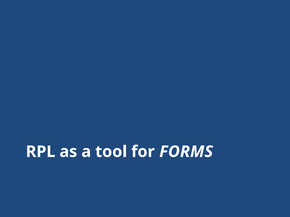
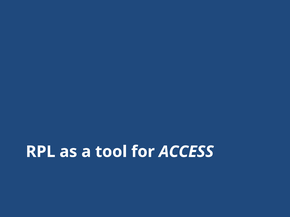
FORMS: FORMS -> ACCESS (186, 152)
